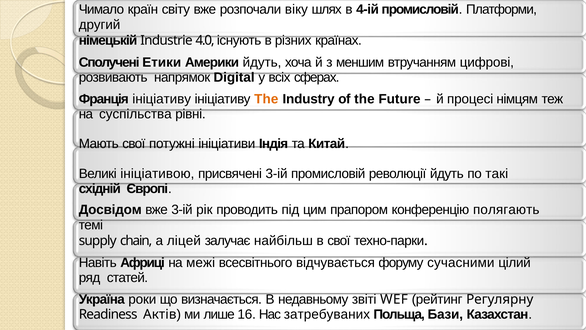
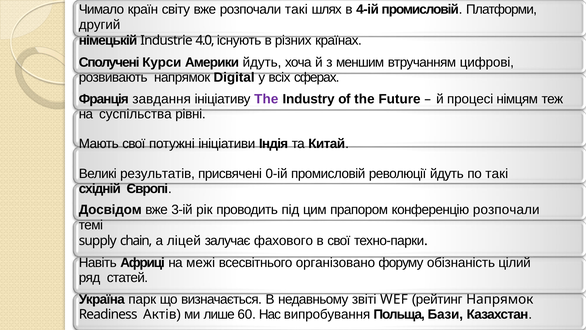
розпочали віку: віку -> такі (296, 9)
Етики: Етики -> Курси (162, 62)
Франція ініціативу: ініціативу -> завдання (162, 99)
The colour: orange -> purple (266, 99)
ініціативою: ініціативою -> результатів (157, 174)
присвячені 3-ій: 3-ій -> 0-ій (277, 174)
конференцію полягають: полягають -> розпочали (506, 209)
найбільш: найбільш -> фахового (283, 240)
відчувається: відчувається -> організовано (335, 263)
сучасними: сучасними -> обізнаність (461, 263)
роки: роки -> парк (142, 299)
рейтинг Регулярну: Регулярну -> Напрямок (500, 299)
16: 16 -> 60 (247, 314)
затребуваних: затребуваних -> випробування (327, 314)
